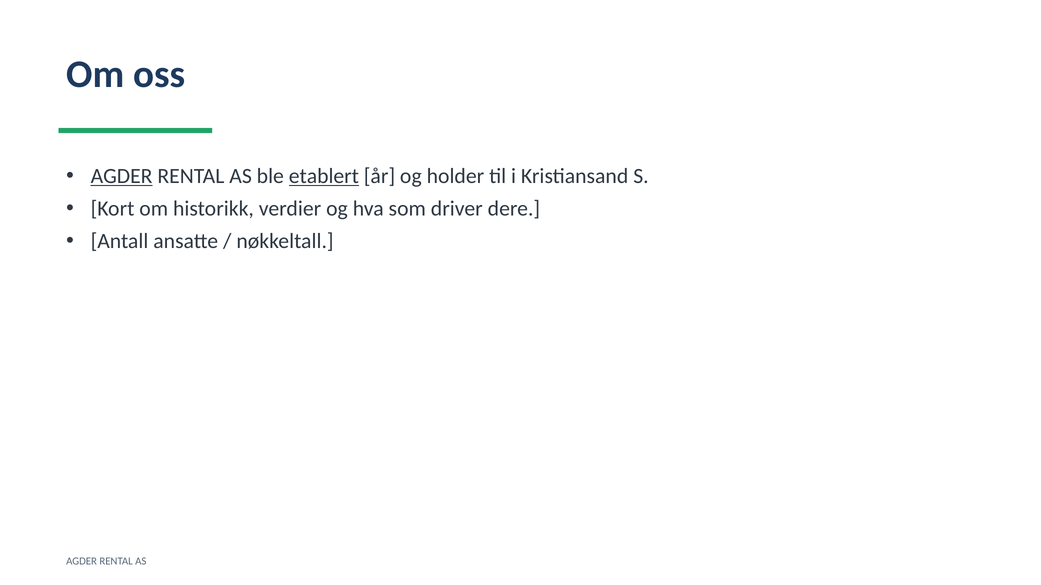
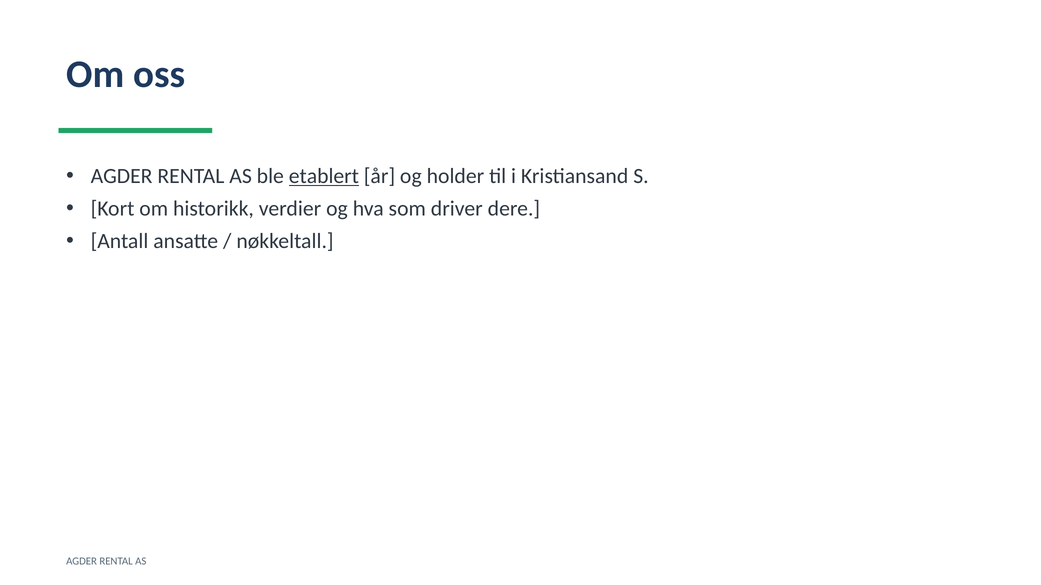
AGDER underline: present -> none (122, 176)
